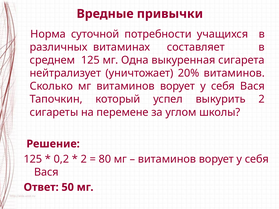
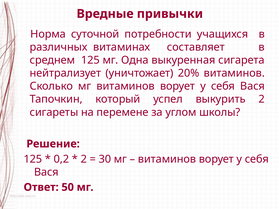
80: 80 -> 30 (105, 159)
